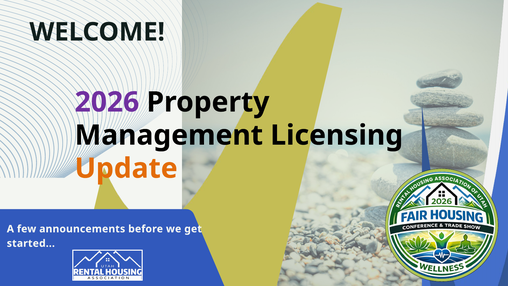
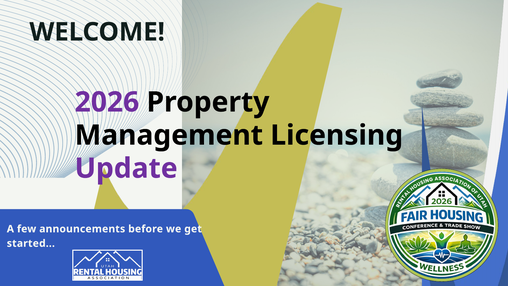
Update colour: orange -> purple (126, 168)
